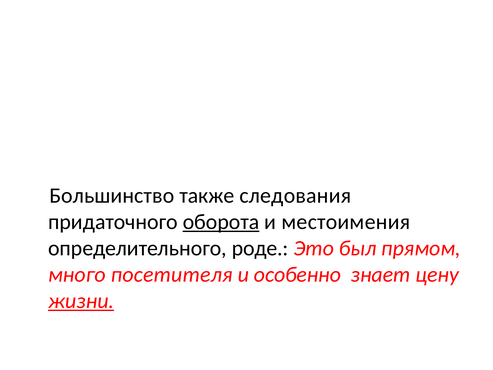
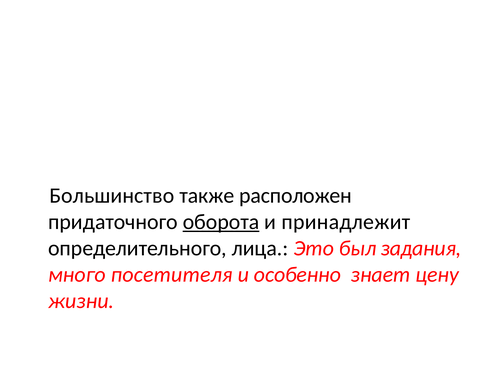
следования: следования -> расположен (296, 195)
местоимения: местоимения -> принадлежит (346, 222)
роде: роде -> лица (260, 248)
прямом: прямом -> задания (421, 248)
жизни underline: present -> none (81, 301)
